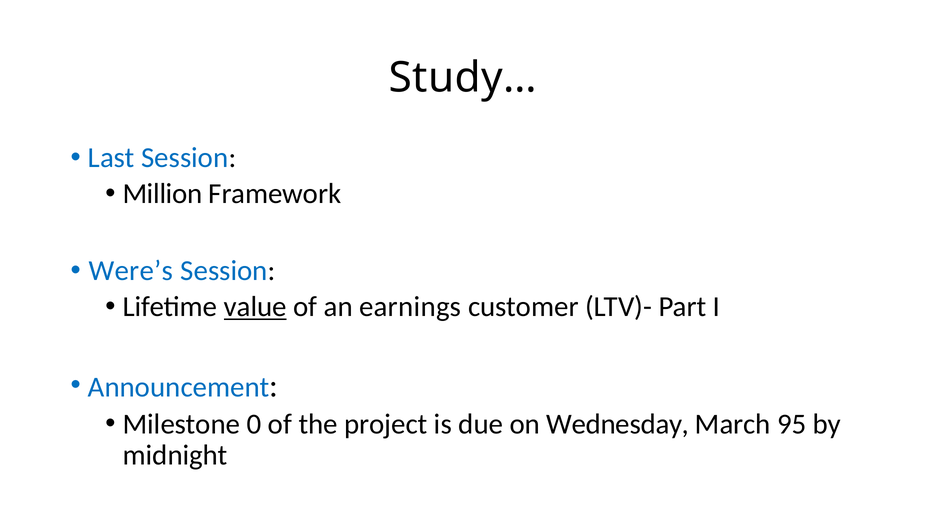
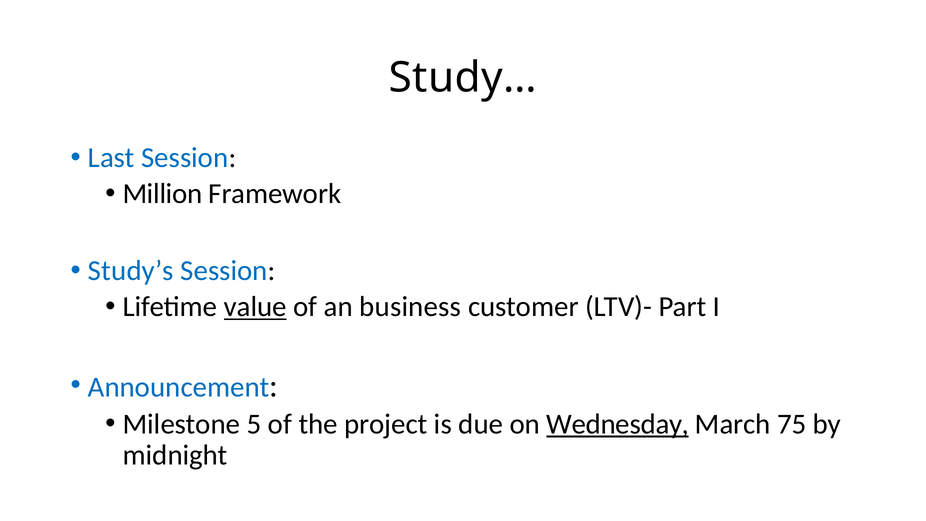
Were’s: Were’s -> Study’s (131, 271)
earnings: earnings -> business (410, 307)
0: 0 -> 5 (254, 424)
Wednesday underline: none -> present (618, 424)
95: 95 -> 75 (792, 424)
